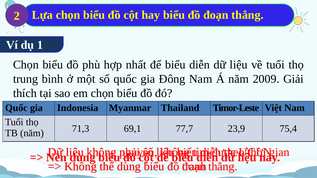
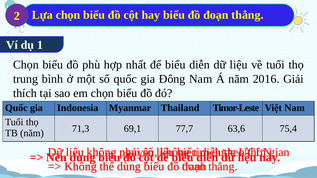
2009: 2009 -> 2016 (266, 79)
23,9: 23,9 -> 63,6 (236, 129)
